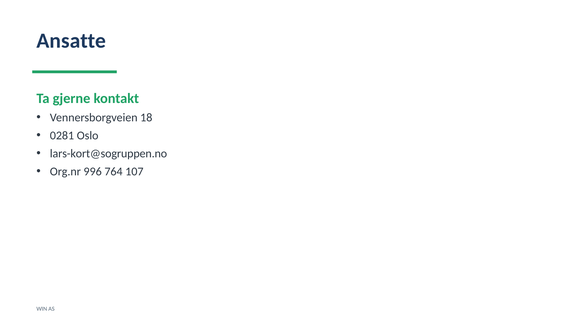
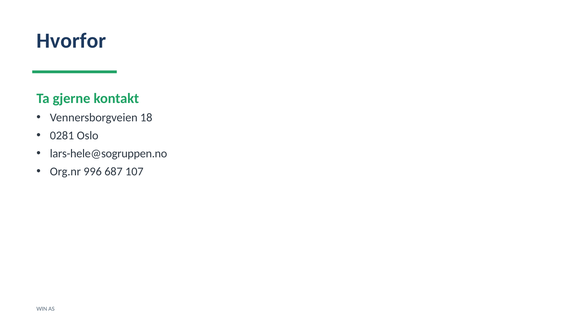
Ansatte: Ansatte -> Hvorfor (71, 41)
lars-kort@sogruppen.no: lars-kort@sogruppen.no -> lars-hele@sogruppen.no (109, 154)
764: 764 -> 687 (114, 172)
